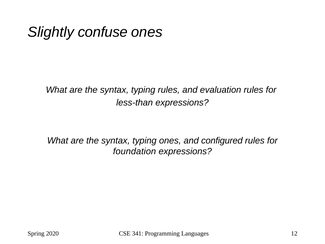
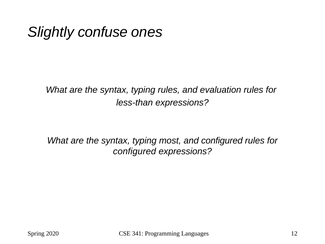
typing ones: ones -> most (170, 140)
foundation: foundation -> configured (135, 151)
